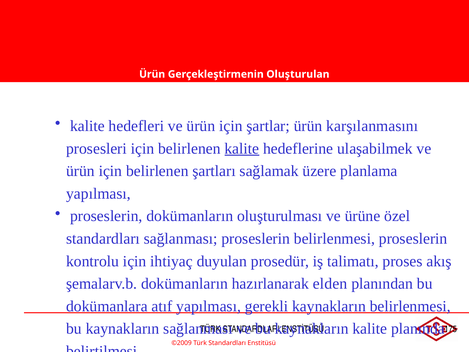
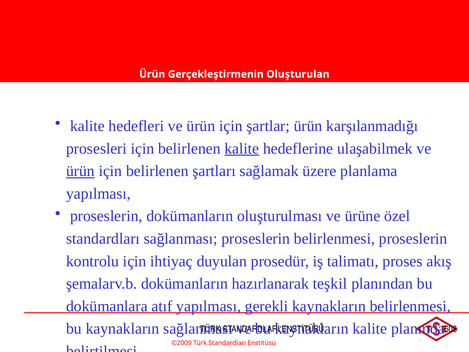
karşılanmasını: karşılanmasını -> karşılanmadığı (372, 126)
ürün underline: none -> present (80, 171)
elden: elden -> teşkil (330, 284)
175: 175 -> 608 (451, 329)
